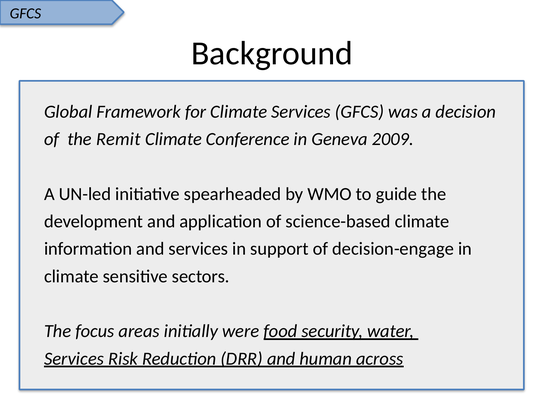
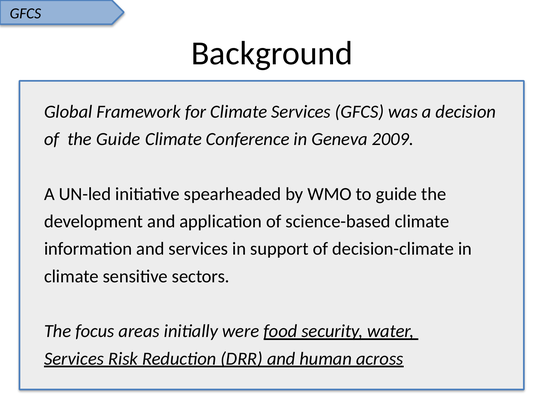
the Remit: Remit -> Guide (118, 139)
decision-engage: decision-engage -> decision-climate (393, 249)
